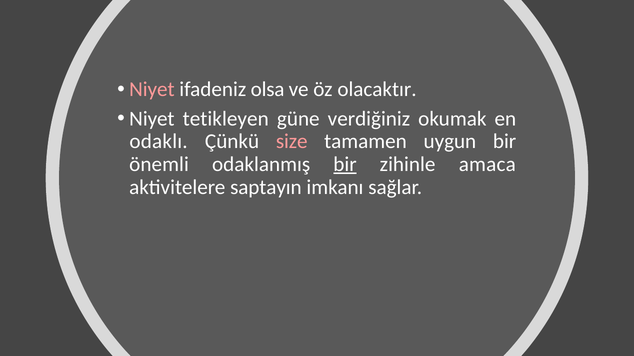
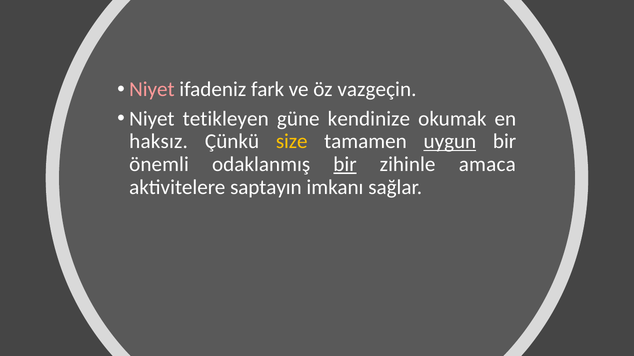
olsa: olsa -> fark (268, 89)
olacaktır: olacaktır -> vazgeçin (377, 89)
verdiğiniz: verdiğiniz -> kendinize (369, 119)
odaklı: odaklı -> haksız (159, 142)
size colour: pink -> yellow (292, 142)
uygun underline: none -> present (450, 142)
